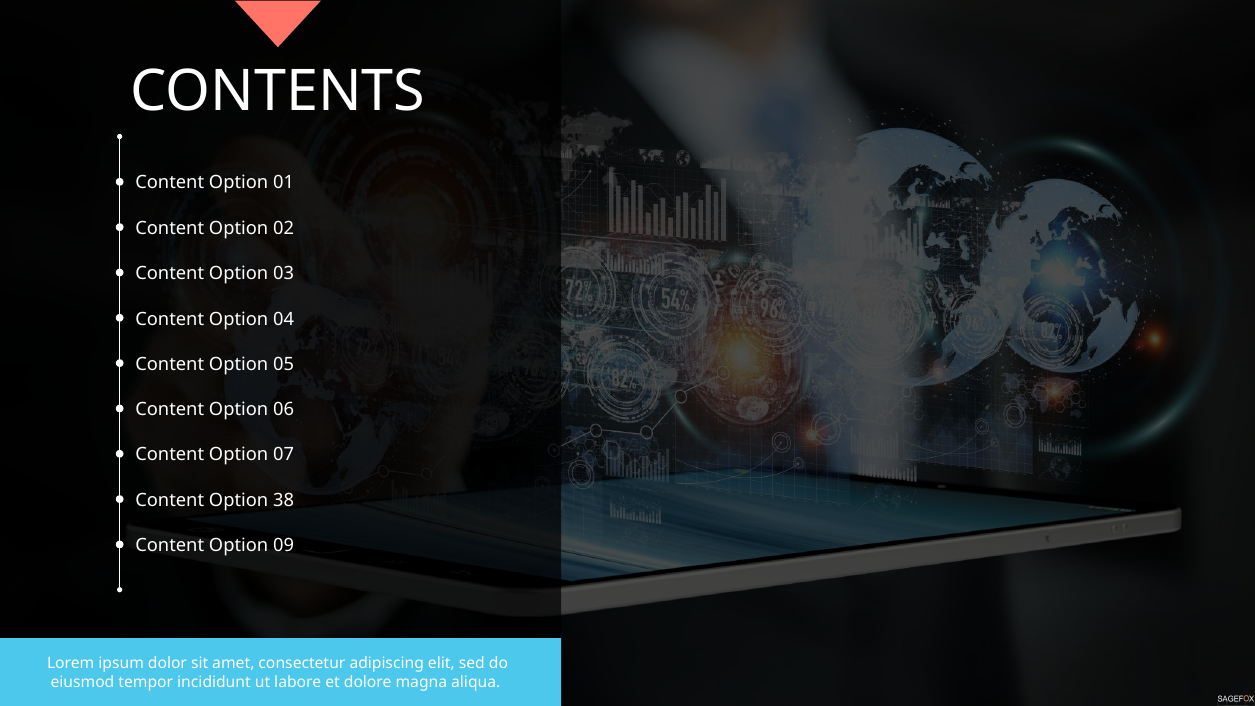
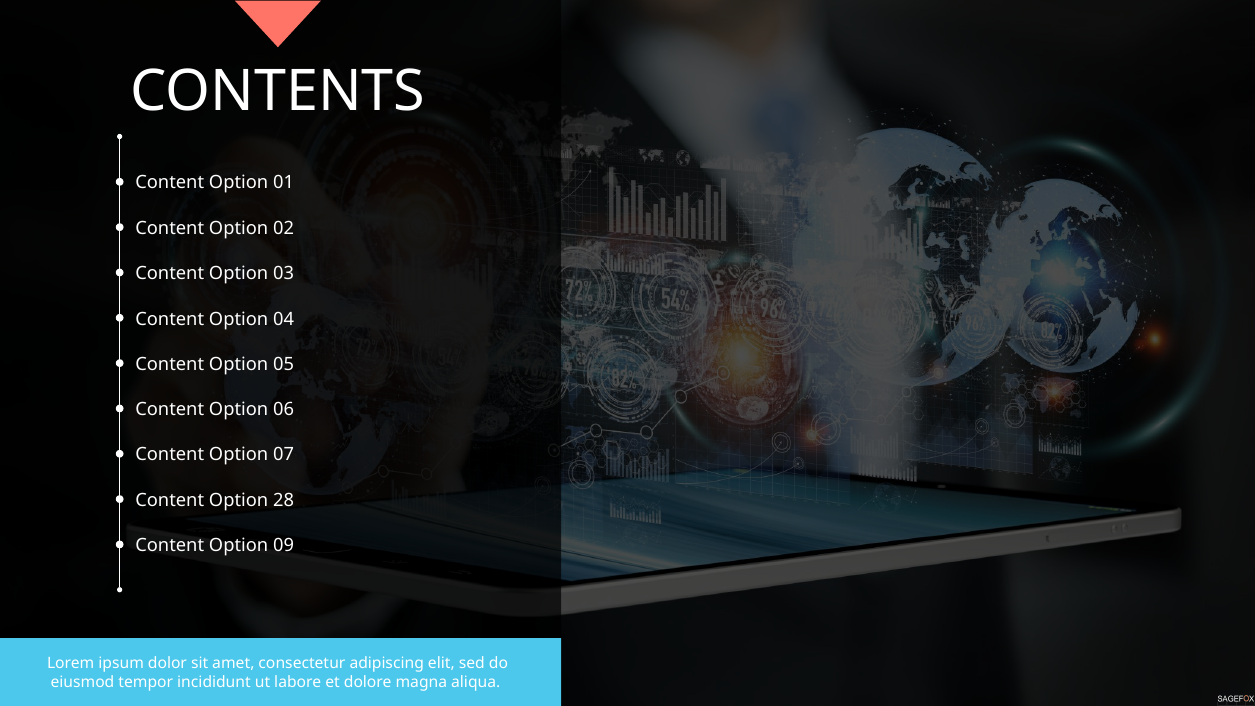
38: 38 -> 28 (284, 500)
